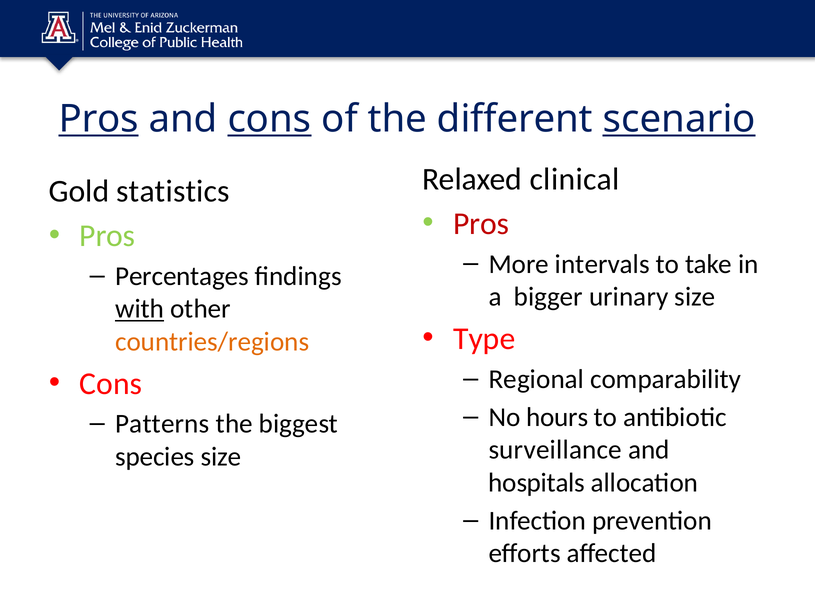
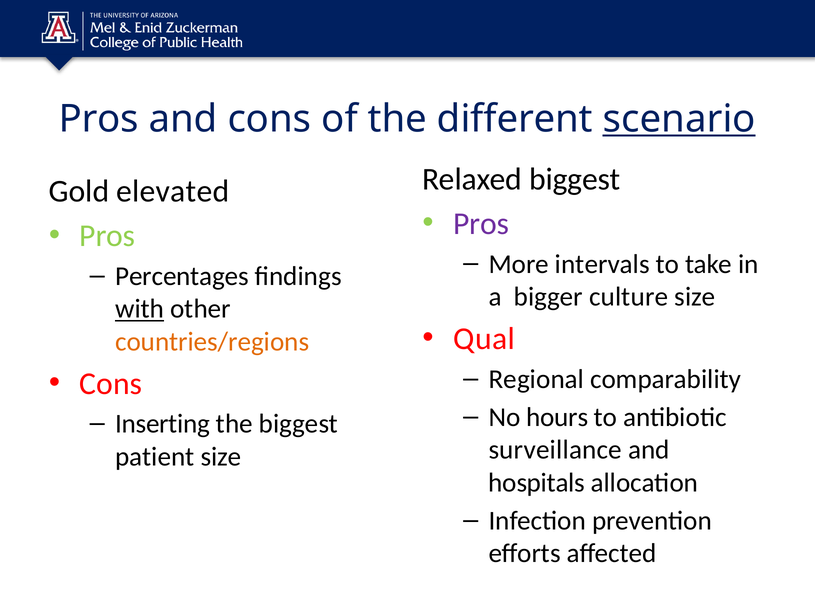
Pros underline: present -> none (99, 119)
cons underline: present -> none (269, 119)
Relaxed clinical: clinical -> biggest (575, 179)
statistics: statistics -> elevated (173, 191)
Pros colour: red -> purple (481, 223)
urinary: urinary -> culture (629, 296)
Type: Type -> Qual (484, 338)
Patterns: Patterns -> Inserting (163, 423)
species: species -> patient (155, 456)
